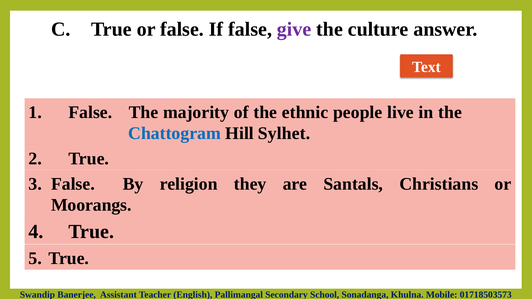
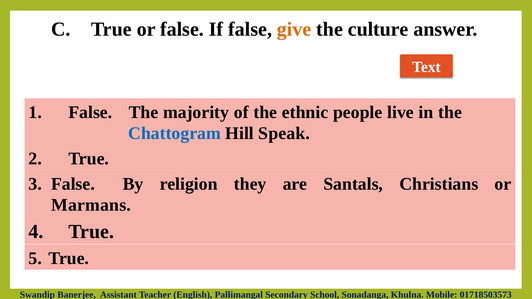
give colour: purple -> orange (294, 29)
Sylhet: Sylhet -> Speak (284, 134)
Moorangs: Moorangs -> Marmans (91, 205)
